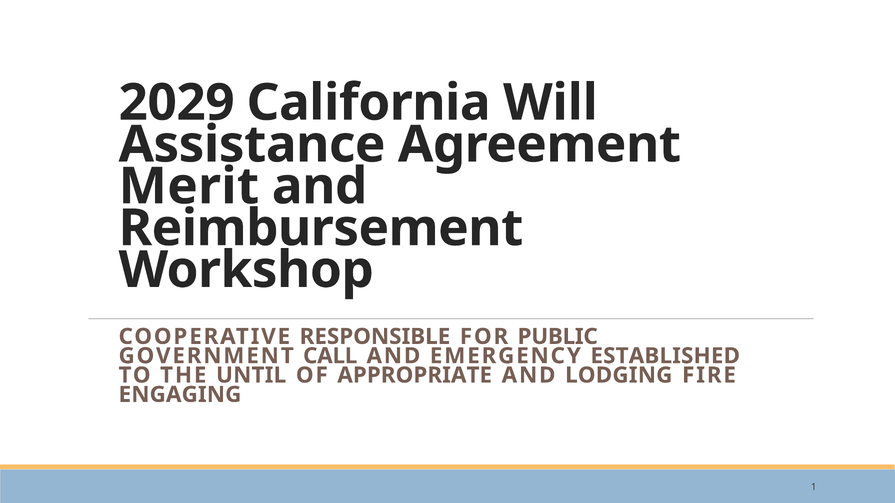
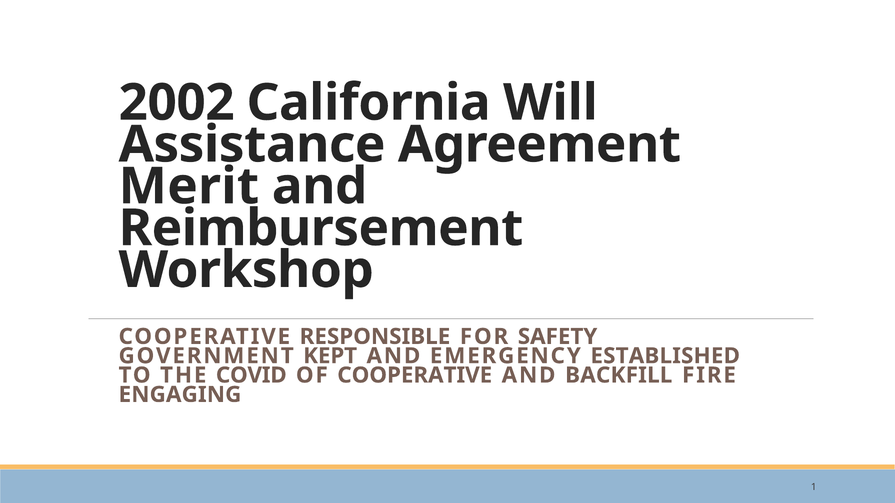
2029: 2029 -> 2002 (177, 103)
PUBLIC: PUBLIC -> SAFETY (558, 337)
CALL: CALL -> KEPT (330, 356)
UNTIL: UNTIL -> COVID (251, 376)
OF APPROPRIATE: APPROPRIATE -> COOPERATIVE (415, 376)
LODGING: LODGING -> BACKFILL (619, 376)
